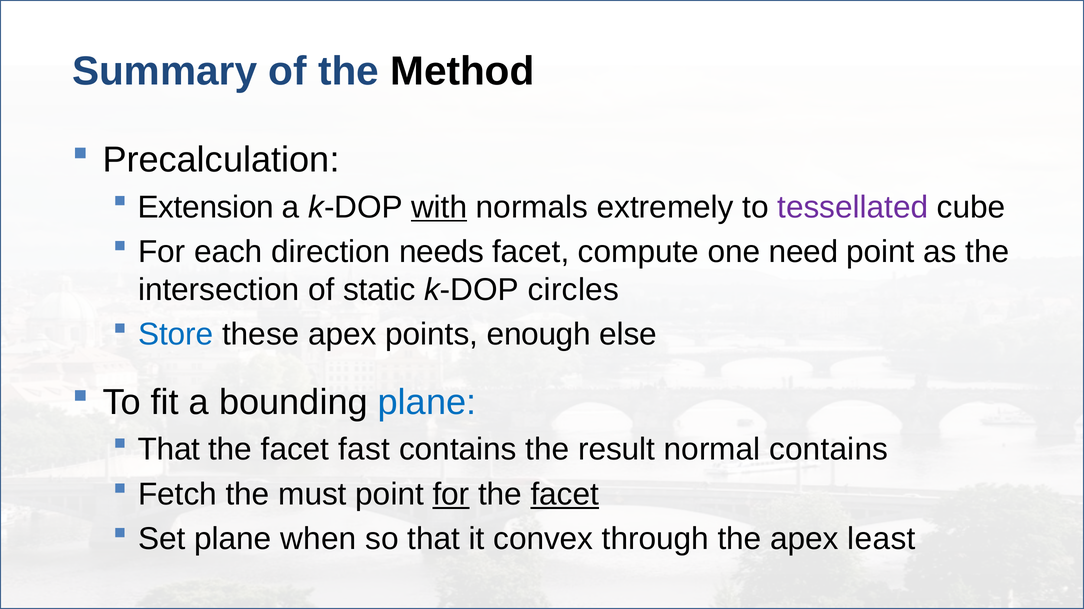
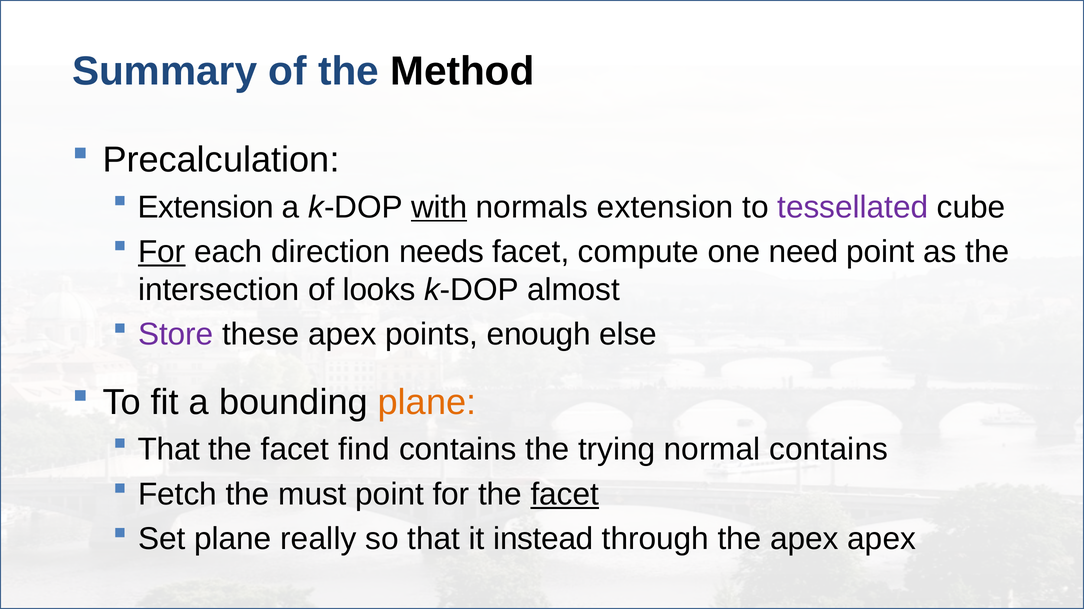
normals extremely: extremely -> extension (665, 207)
For underline: none -> present (162, 252)
static: static -> looks (379, 290)
circles: circles -> almost (574, 290)
Store colour: blue -> purple (176, 335)
plane colour: blue -> orange (427, 403)
fast: fast -> find (364, 450)
result: result -> trying (617, 450)
for underline: present -> none (451, 495)
when: when -> really (318, 540)
convex: convex -> instead (543, 540)
apex least: least -> apex (882, 540)
